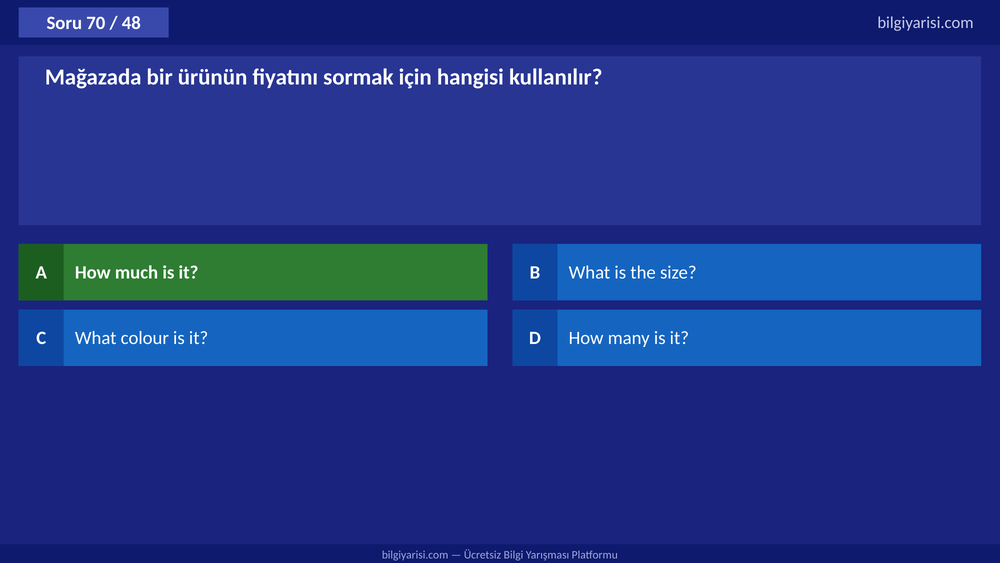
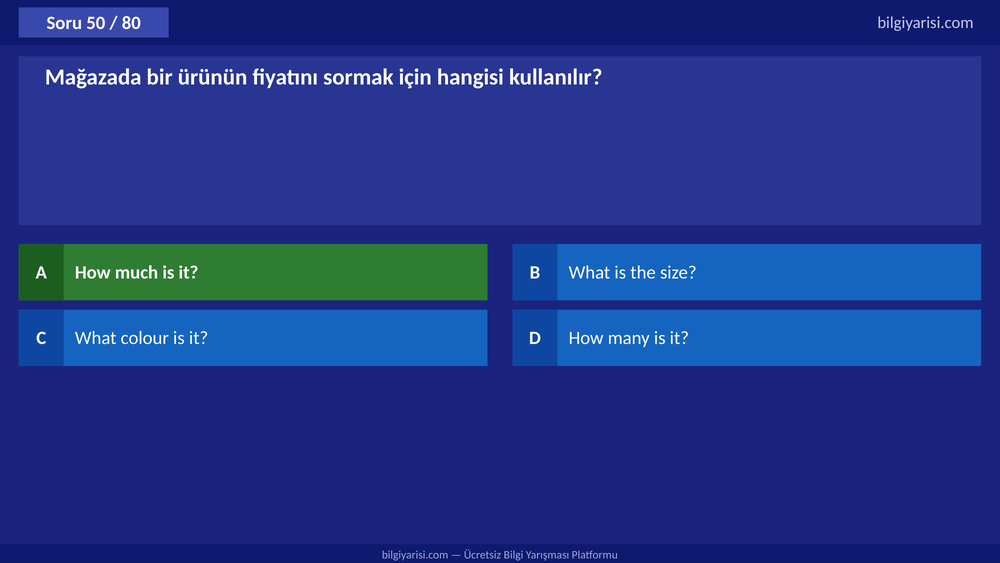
70: 70 -> 50 (96, 23)
48: 48 -> 80 (131, 23)
